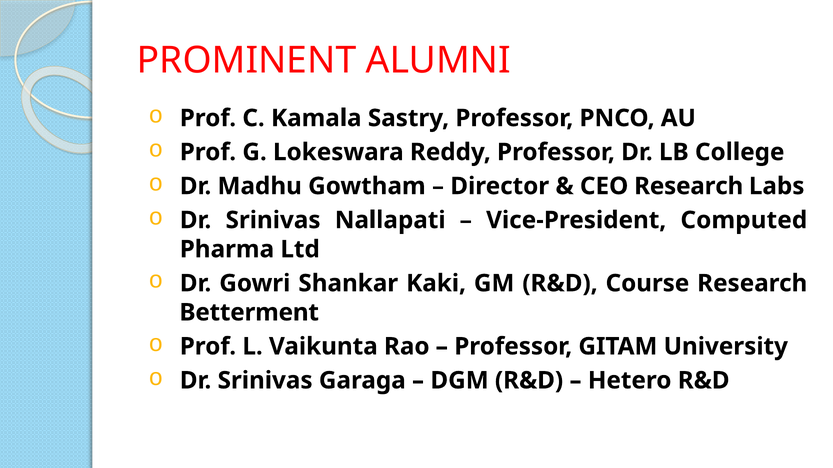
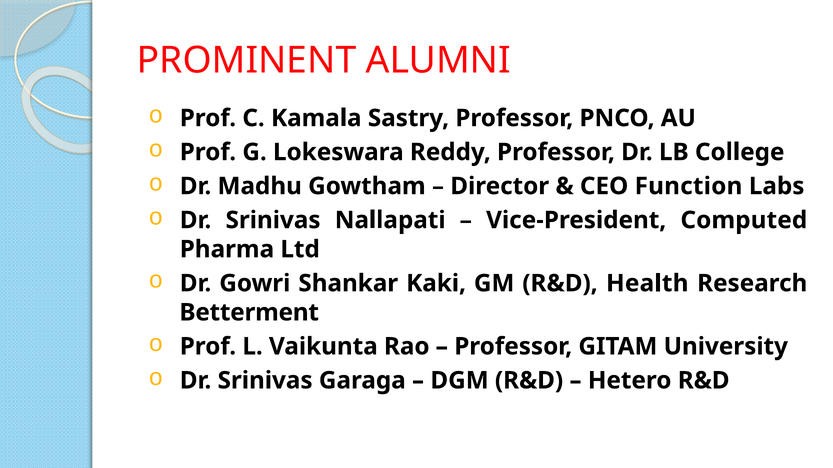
CEO Research: Research -> Function (688, 186)
Course: Course -> Health (647, 284)
